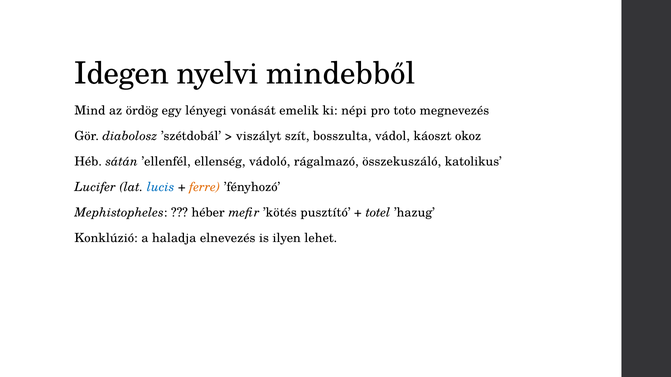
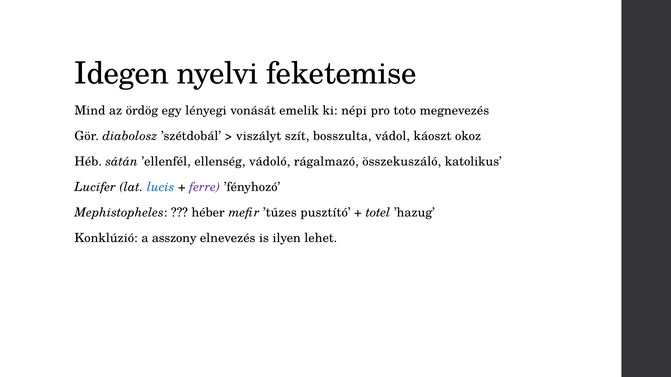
mindebből: mindebből -> feketemise (341, 74)
ferre colour: orange -> purple (205, 187)
’kötés: ’kötés -> ’tűzes (280, 213)
haladja: haladja -> asszony (174, 238)
